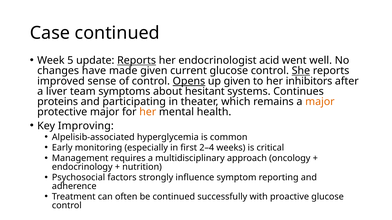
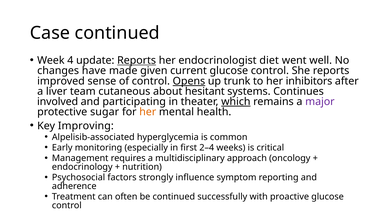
5: 5 -> 4 (70, 61)
acid: acid -> diet (269, 61)
She underline: present -> none (301, 71)
up given: given -> trunk (237, 81)
symptoms: symptoms -> cutaneous (124, 92)
proteins: proteins -> involved (58, 102)
which underline: none -> present (236, 102)
major colour: orange -> purple (320, 102)
protective major: major -> sugar (105, 112)
